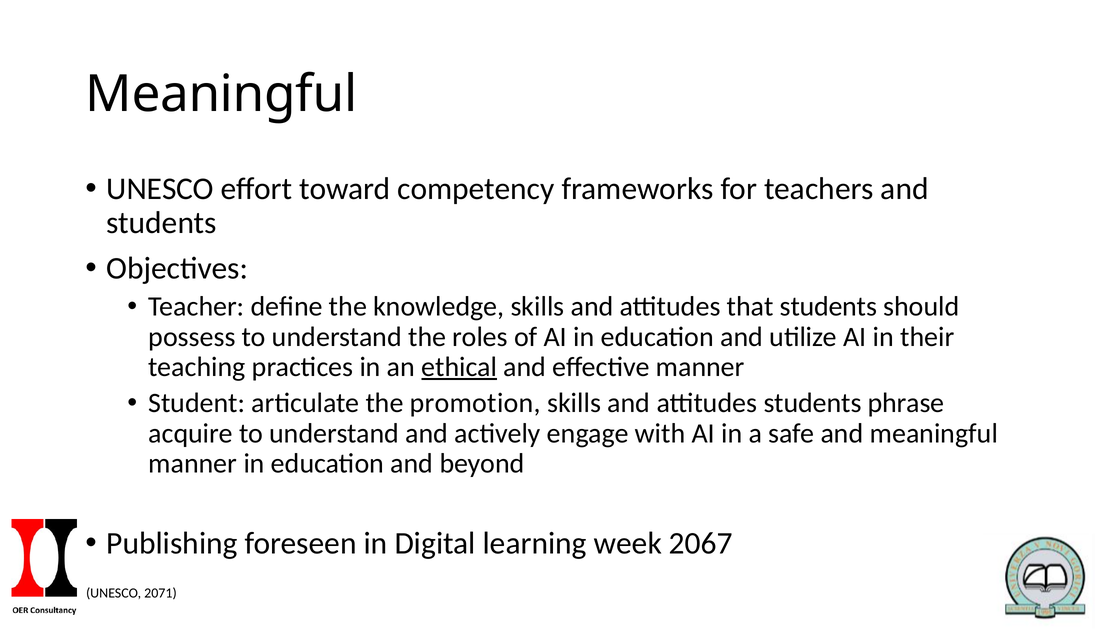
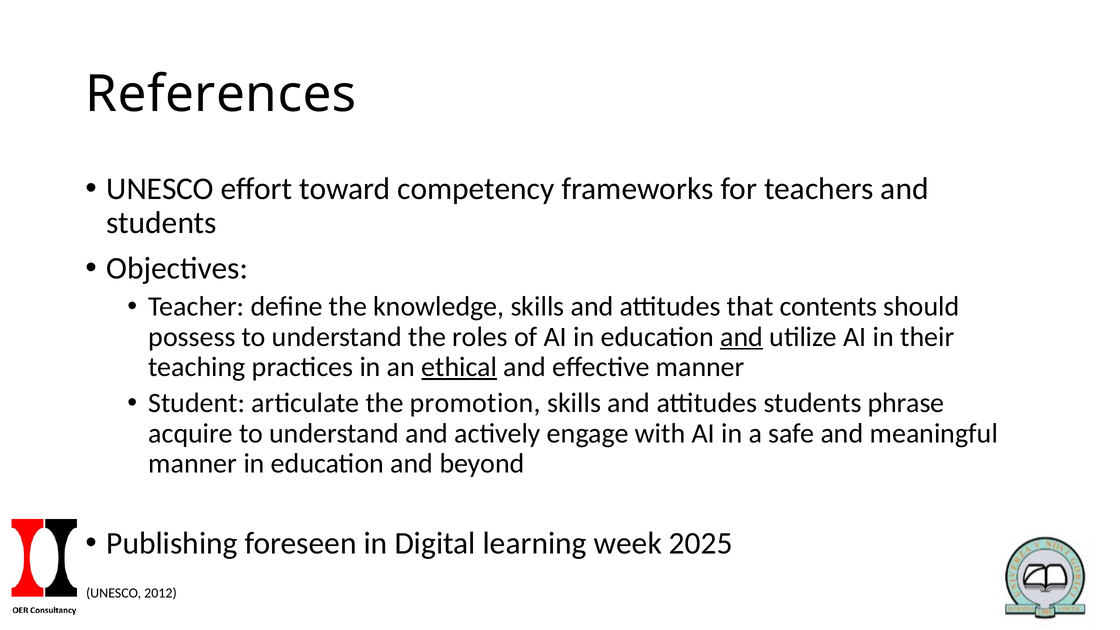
Meaningful: Meaningful -> References (221, 94)
that students: students -> contents (828, 307)
and underline: none -> present (742, 337)
2067: 2067 -> 2025 (701, 543)
2071: 2071 -> 2012 (160, 593)
